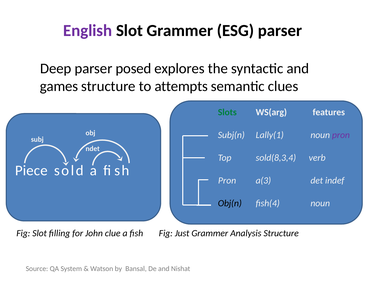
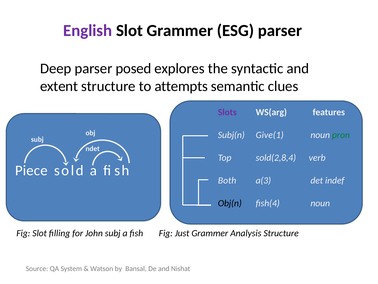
games: games -> extent (59, 86)
Slots colour: green -> purple (227, 112)
Lally(1: Lally(1 -> Give(1 (270, 135)
pron colour: purple -> green (341, 135)
sold(8,3,4: sold(8,3,4 -> sold(2,8,4 (276, 157)
Pron: Pron -> Both (227, 180)
John clue: clue -> subj (113, 233)
